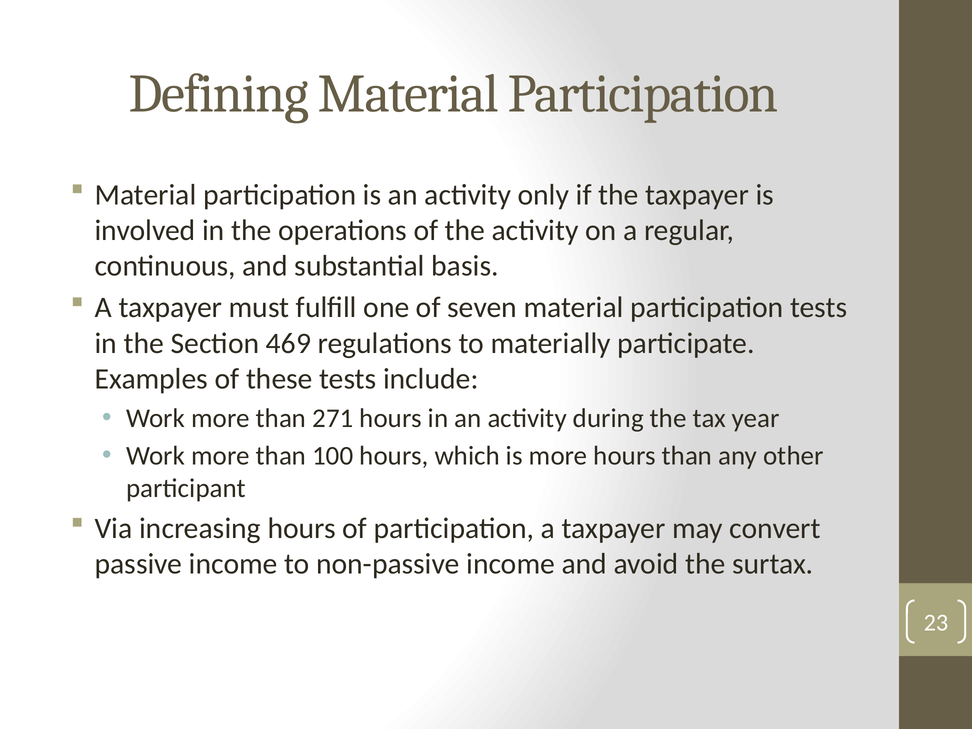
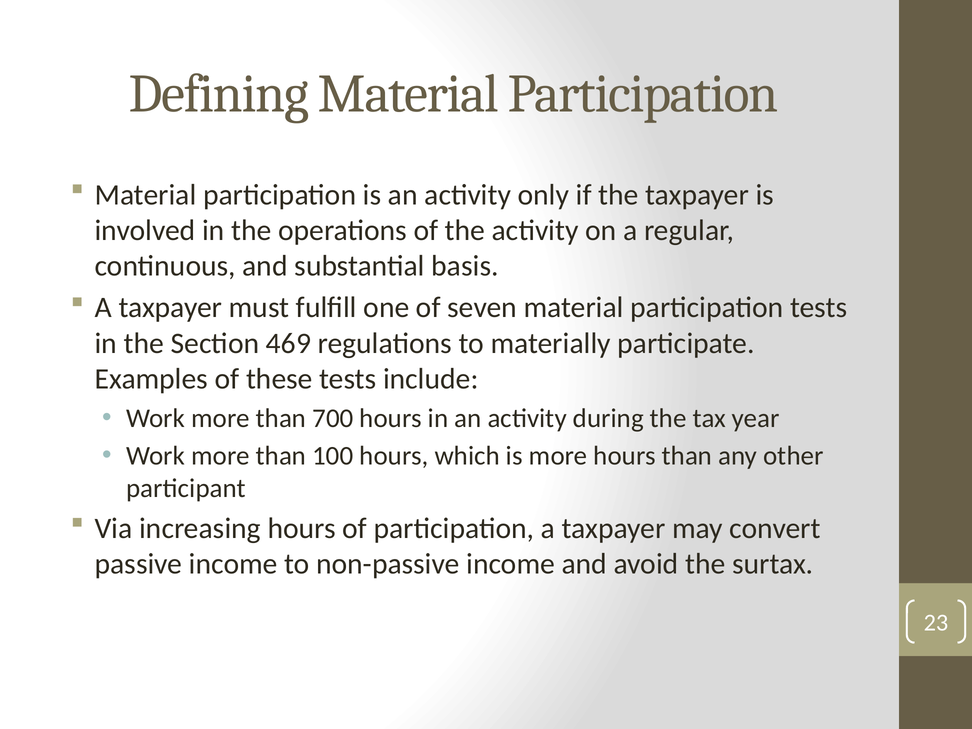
271: 271 -> 700 (333, 418)
